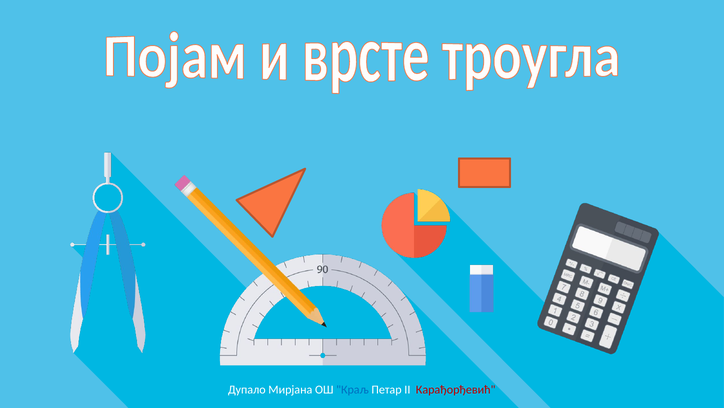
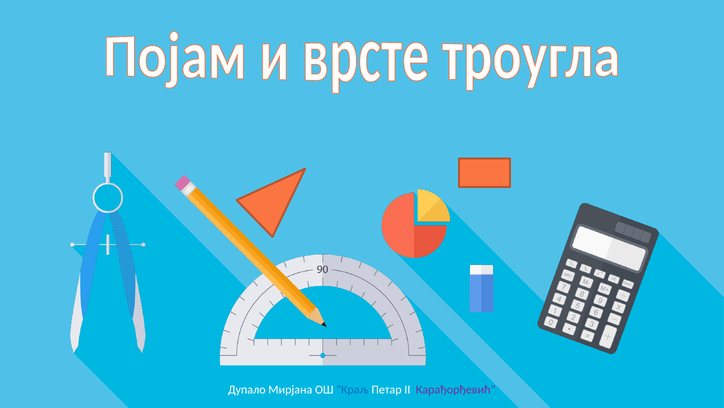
Карађорђевић colour: red -> purple (456, 389)
